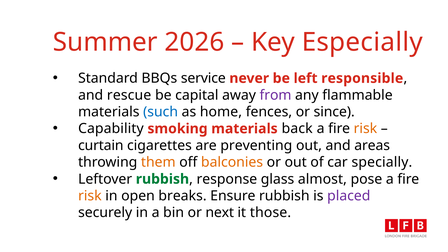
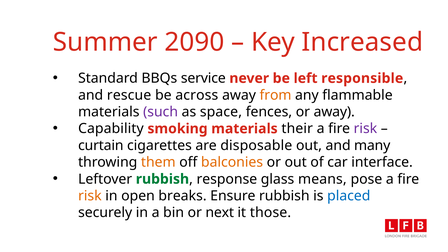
2026: 2026 -> 2090 (194, 42)
Especially: Especially -> Increased (362, 42)
capital: capital -> across (197, 95)
from colour: purple -> orange (276, 95)
such colour: blue -> purple (161, 112)
home: home -> space (221, 112)
or since: since -> away (334, 112)
back: back -> their (297, 129)
risk colour: orange -> purple (365, 129)
preventing: preventing -> disposable (256, 145)
areas: areas -> many (372, 145)
specially: specially -> interface (382, 162)
almost: almost -> means (322, 179)
placed colour: purple -> blue (349, 196)
